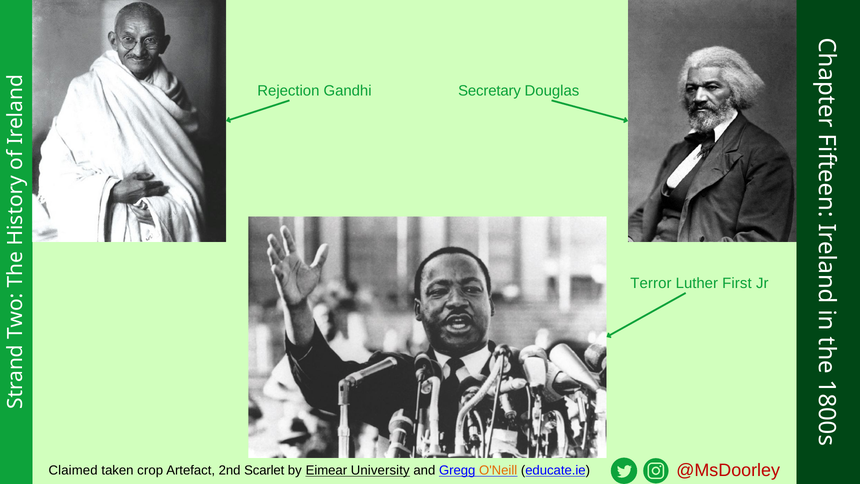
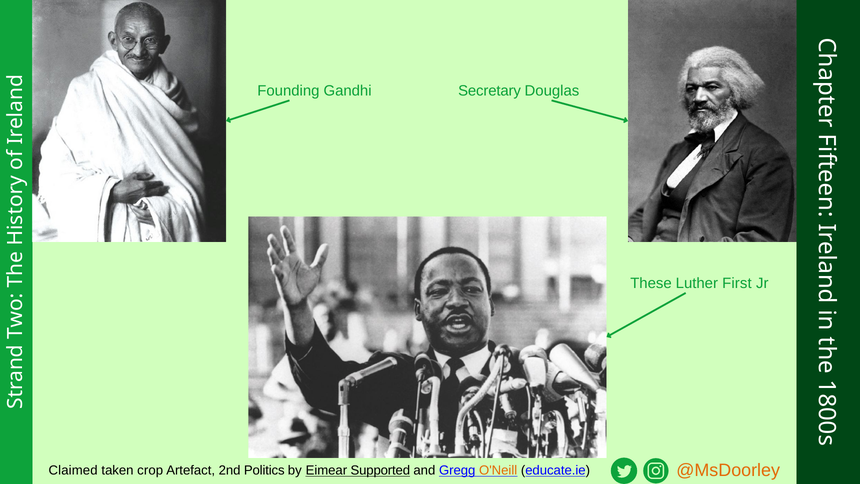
Rejection: Rejection -> Founding (288, 91)
Terror: Terror -> These (651, 283)
@MsDoorley colour: red -> orange (728, 470)
Scarlet: Scarlet -> Politics (264, 470)
University: University -> Supported (380, 470)
